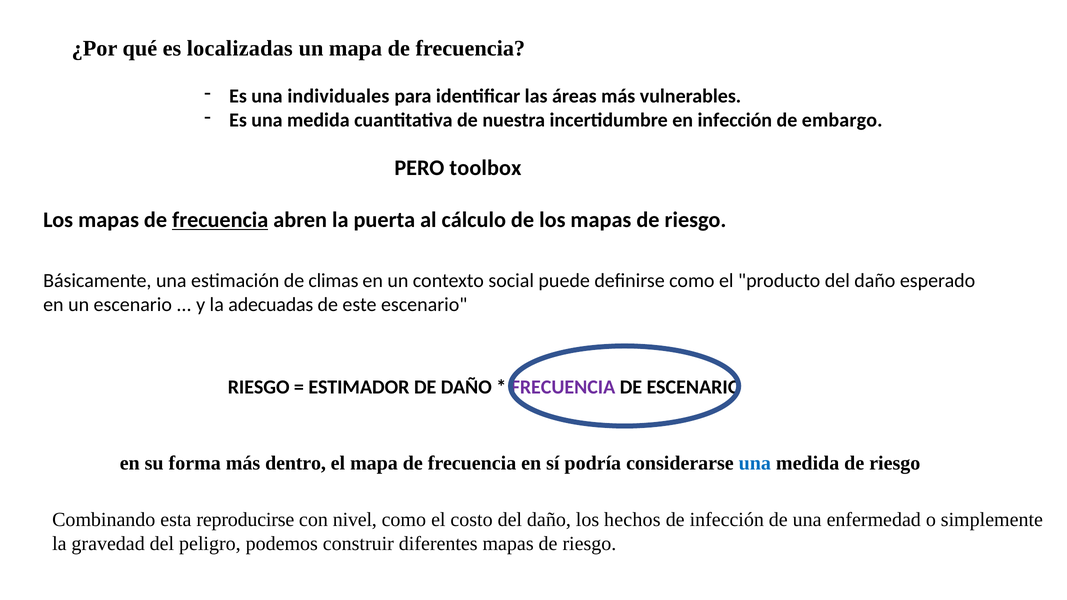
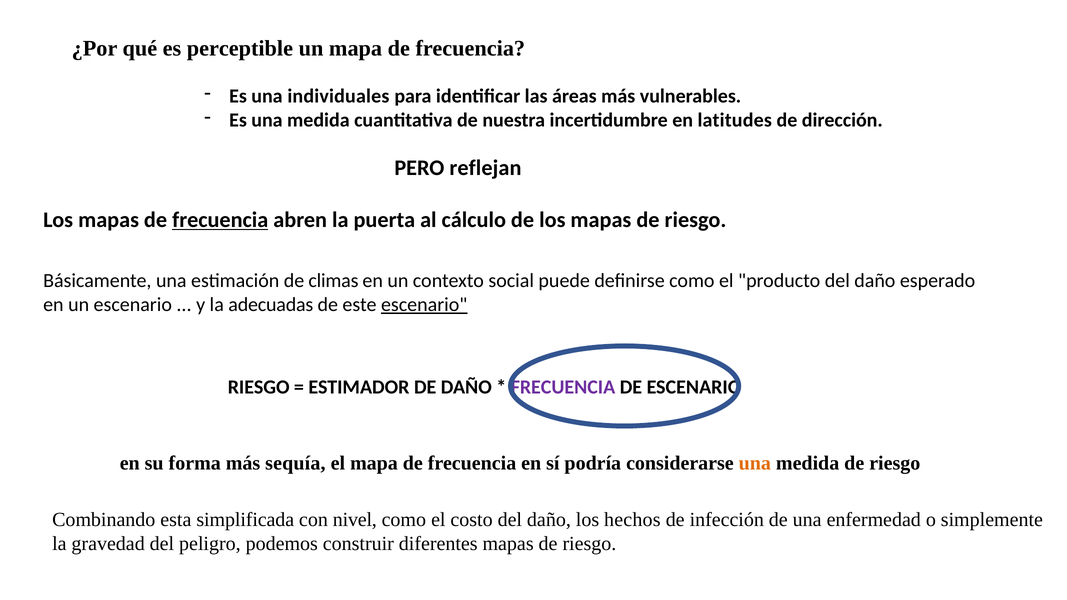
localizadas: localizadas -> perceptible (240, 48)
en infección: infección -> latitudes (735, 120)
embargo: embargo -> dirección (842, 120)
toolbox: toolbox -> reflejan (485, 168)
escenario underline: none -> present (424, 305)
dentro: dentro -> sequía (295, 463)
una colour: blue -> orange (755, 463)
reproducirse: reproducirse -> simplificada (245, 520)
